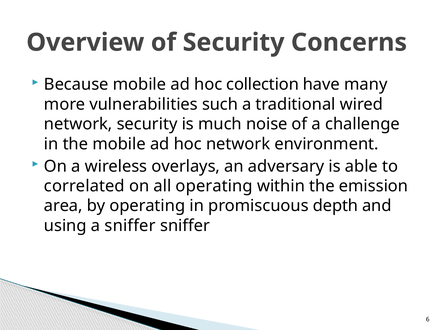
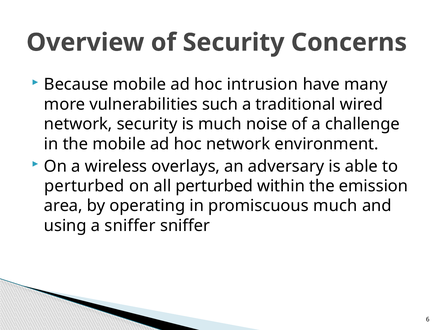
collection: collection -> intrusion (262, 85)
correlated: correlated -> perturbed (84, 186)
all operating: operating -> perturbed (214, 186)
promiscuous depth: depth -> much (335, 206)
